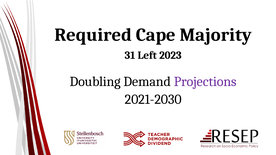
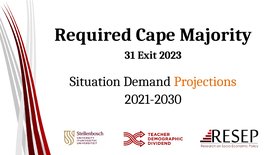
Left: Left -> Exit (147, 55)
Doubling: Doubling -> Situation (95, 82)
Projections colour: purple -> orange (205, 82)
